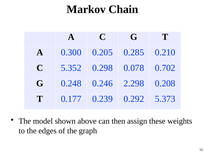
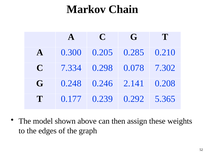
5.352: 5.352 -> 7.334 (71, 68)
0.702: 0.702 -> 7.302 (165, 68)
2.298: 2.298 -> 2.141 (134, 83)
5.373: 5.373 -> 5.365 (165, 99)
